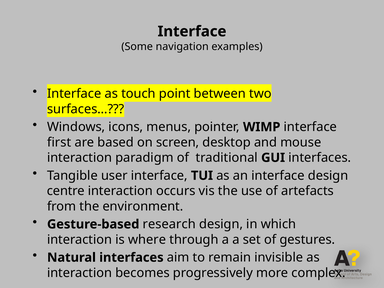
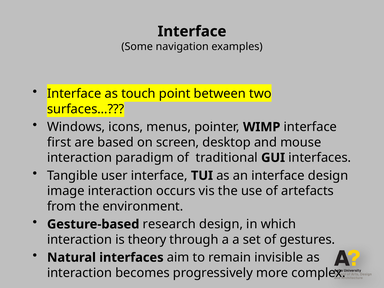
centre: centre -> image (66, 191)
where: where -> theory (147, 240)
